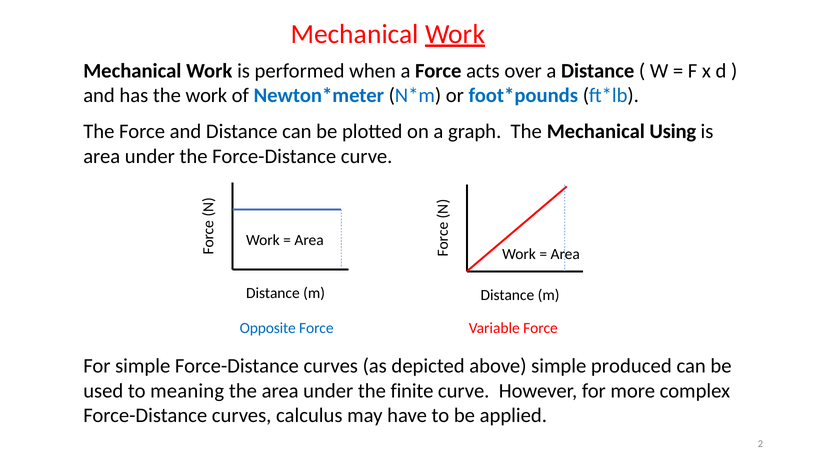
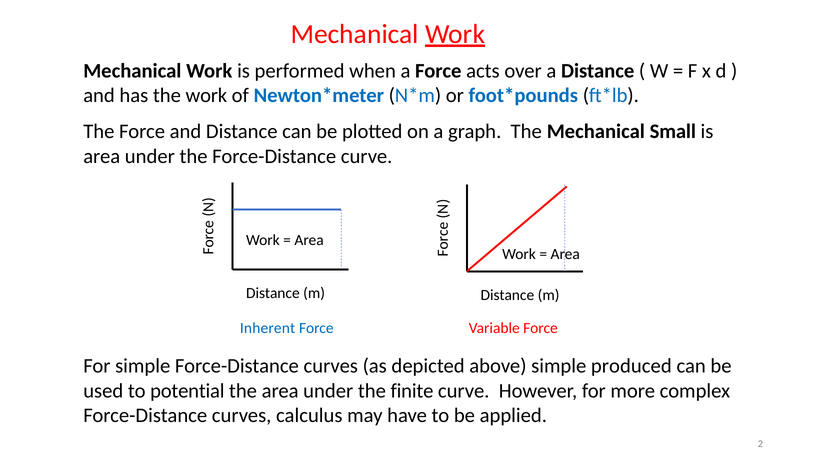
Using: Using -> Small (673, 131)
Opposite: Opposite -> Inherent (268, 328)
meaning: meaning -> potential (187, 390)
